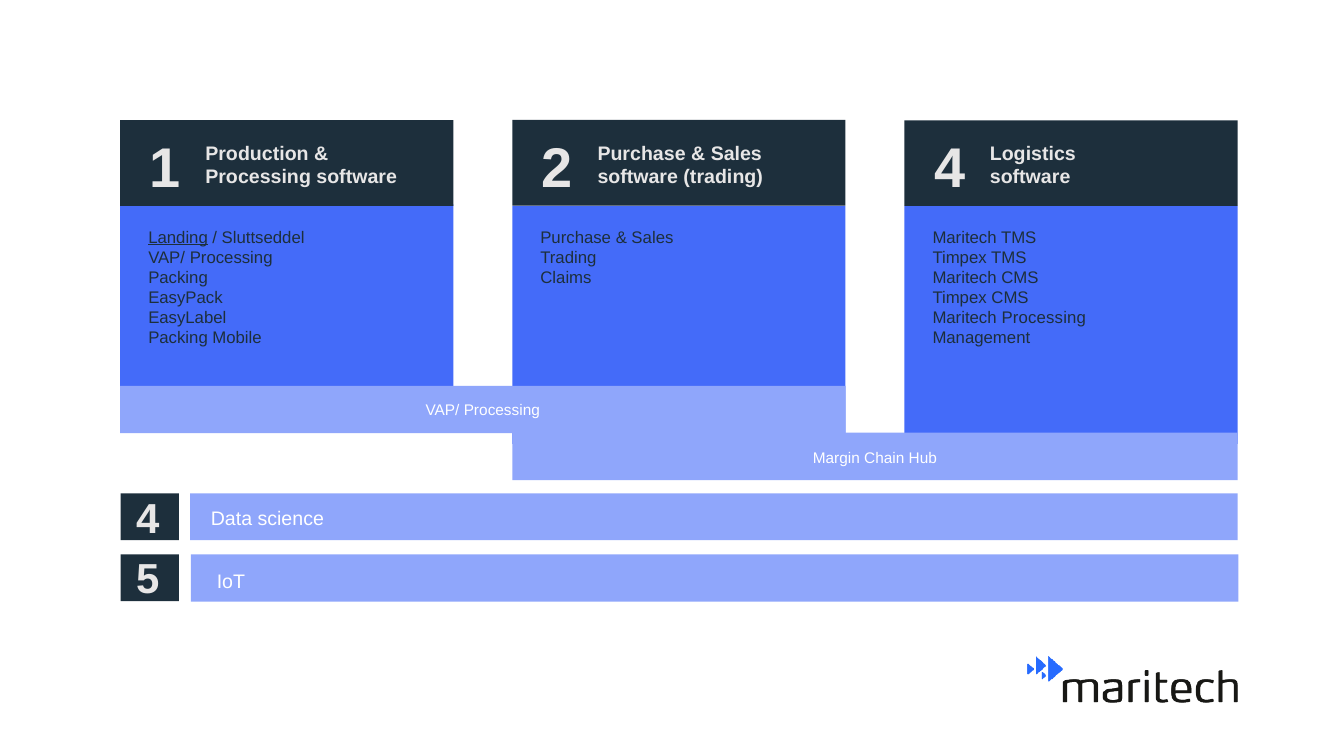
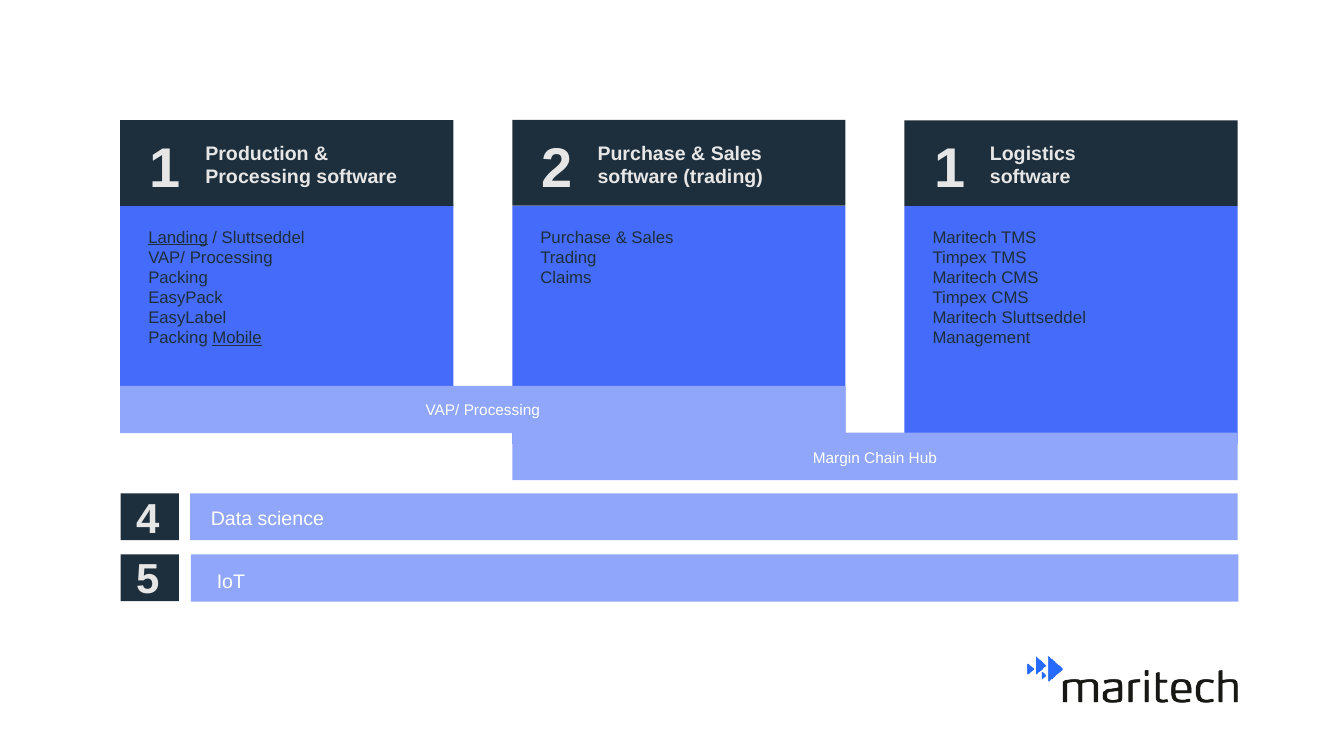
2 4: 4 -> 1 (950, 169)
Maritech Processing: Processing -> Sluttseddel (1044, 318)
Mobile underline: none -> present (237, 338)
